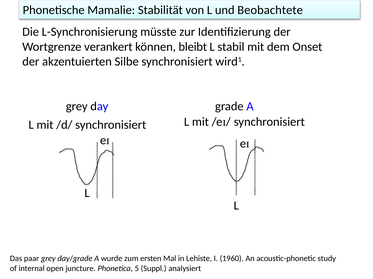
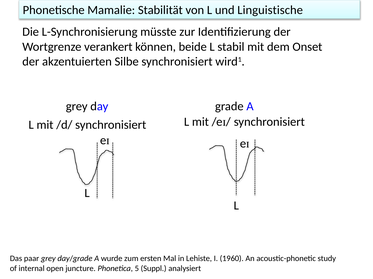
Beobachtete: Beobachtete -> Linguistische (270, 10)
bleibt: bleibt -> beide (193, 47)
